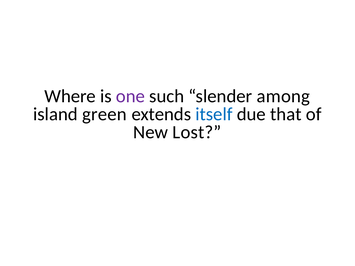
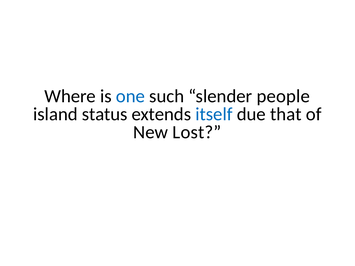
one colour: purple -> blue (130, 96)
among: among -> people (283, 96)
green: green -> status (105, 114)
